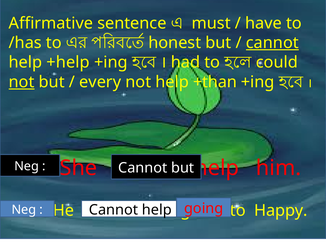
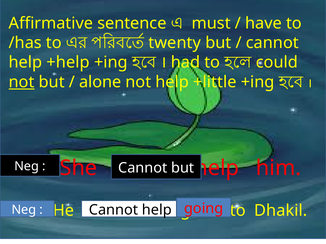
honest: honest -> twenty (175, 43)
cannot underline: present -> none (272, 43)
every: every -> alone (100, 82)
+than: +than -> +little (215, 82)
Happy: Happy -> Dhakil (281, 211)
